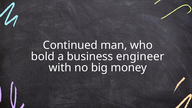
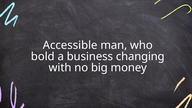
Continued: Continued -> Accessible (70, 45)
engineer: engineer -> changing (140, 56)
